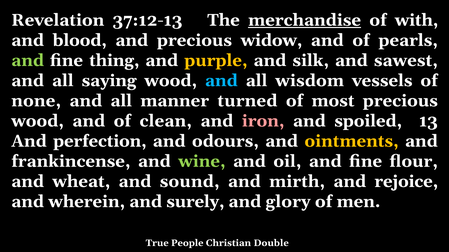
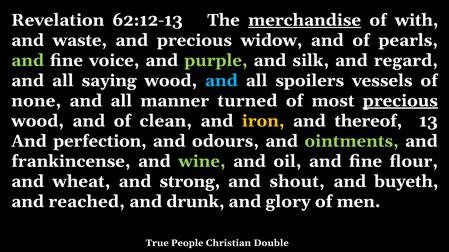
37:12-13: 37:12-13 -> 62:12-13 (148, 20)
blood: blood -> waste (80, 40)
thing: thing -> voice (114, 61)
purple colour: yellow -> light green (216, 61)
sawest: sawest -> regard (406, 61)
wisdom: wisdom -> spoilers (310, 81)
precious underline: none -> present (400, 101)
iron colour: pink -> yellow (263, 121)
spoiled: spoiled -> thereof (368, 121)
ointments colour: yellow -> light green (352, 141)
sound: sound -> strong (190, 182)
mirth: mirth -> shout (297, 182)
rejoice: rejoice -> buyeth (406, 182)
wherein: wherein -> reached (87, 202)
surely: surely -> drunk (195, 202)
